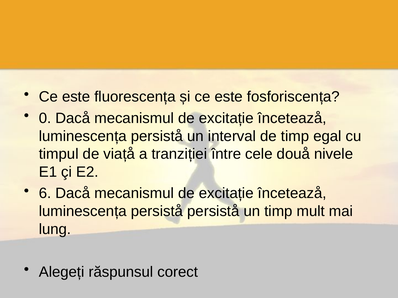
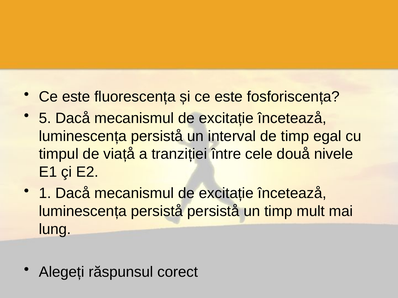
0: 0 -> 5 (45, 118)
6: 6 -> 1 (45, 194)
